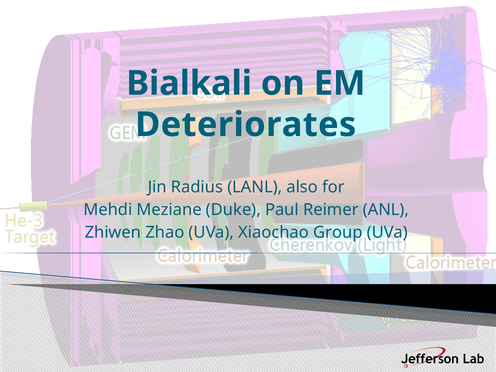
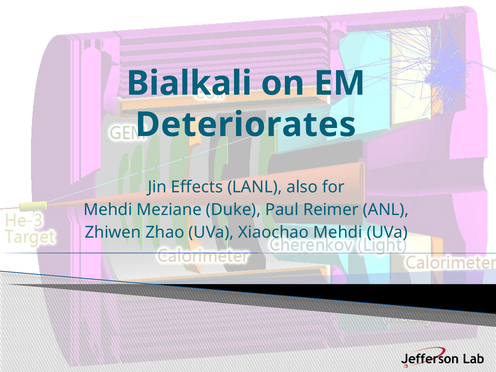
Radius: Radius -> Effects (197, 187)
Xiaochao Group: Group -> Mehdi (338, 232)
